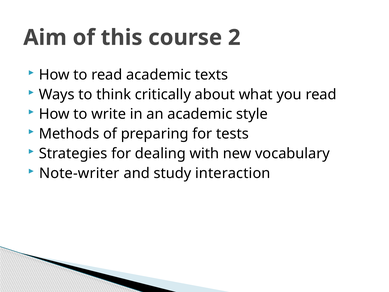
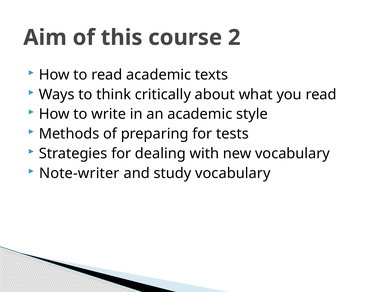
study interaction: interaction -> vocabulary (233, 173)
